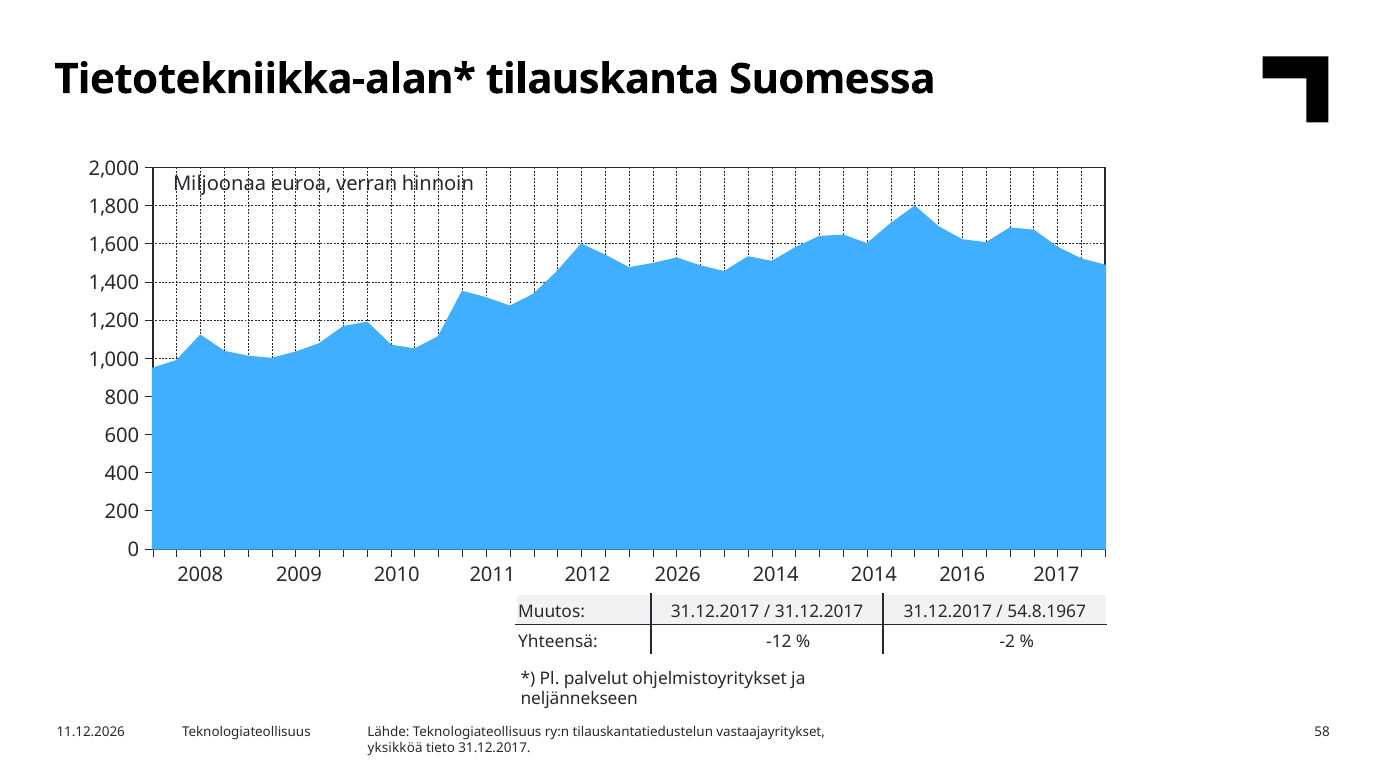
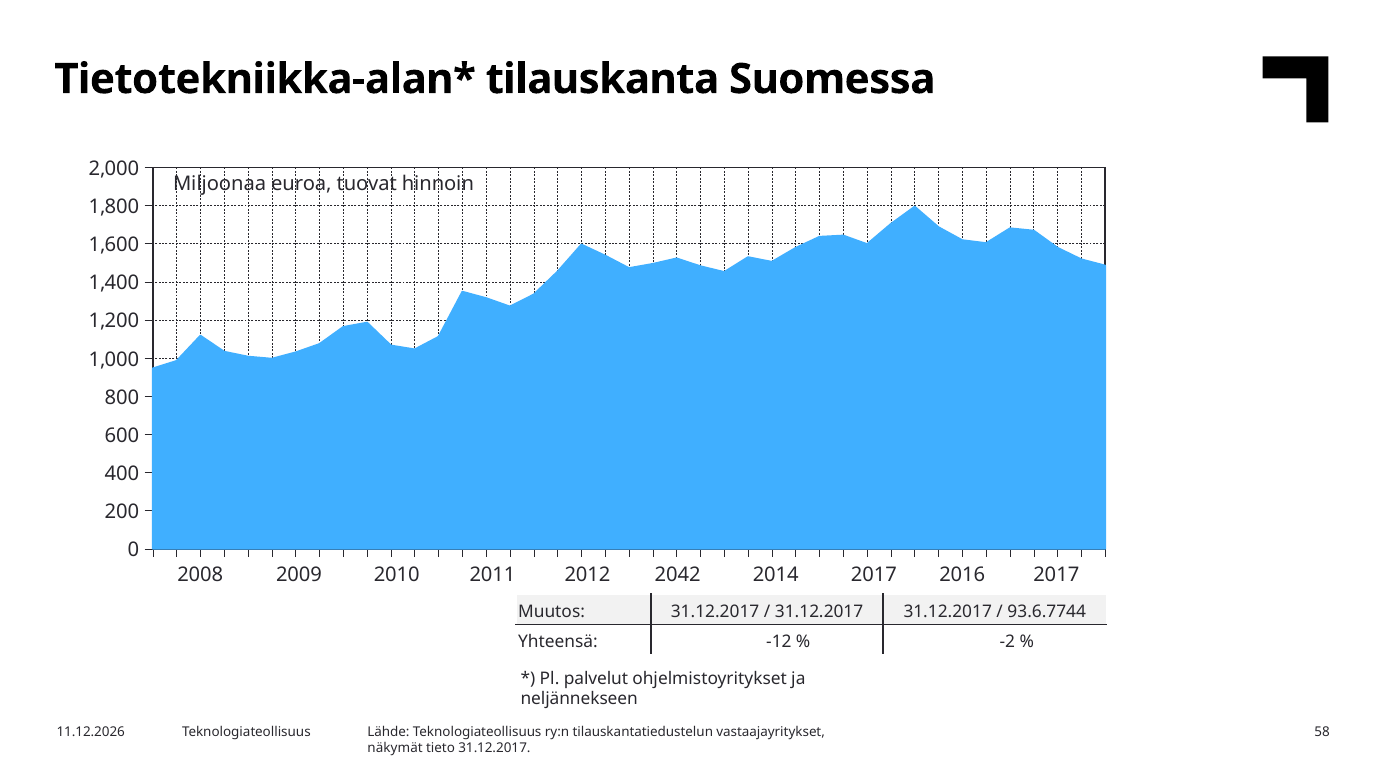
verran: verran -> tuovat (367, 184)
2026: 2026 -> 2042 (678, 575)
2014 2014: 2014 -> 2017 (874, 575)
54.8.1967: 54.8.1967 -> 93.6.7744 (1047, 612)
yksikköä: yksikköä -> näkymät (395, 748)
